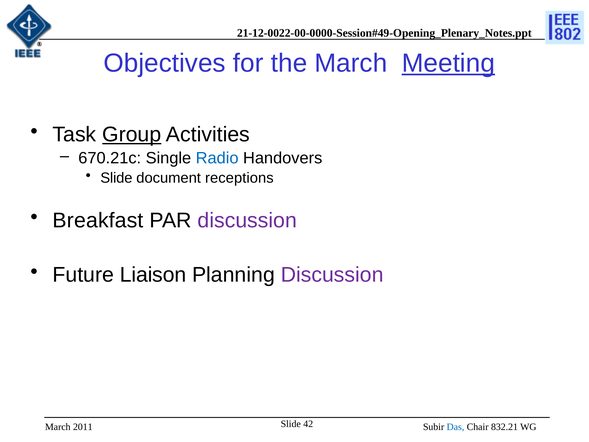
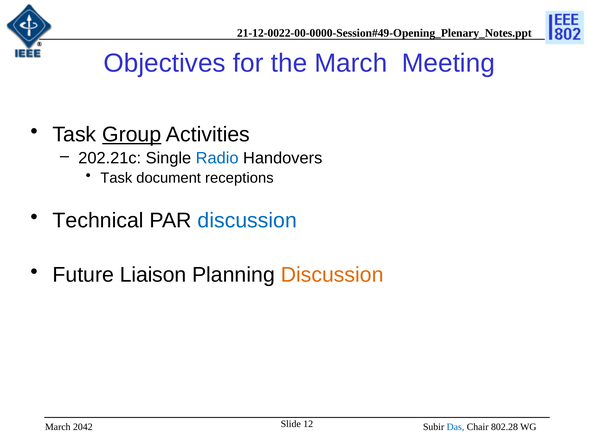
Meeting underline: present -> none (448, 63)
670.21c: 670.21c -> 202.21c (110, 158)
Slide: Slide -> Task (116, 178)
Breakfast: Breakfast -> Technical (98, 220)
discussion colour: purple -> blue (247, 220)
Discussion colour: purple -> orange (332, 275)
42: 42 -> 12 (308, 424)
832.21: 832.21 -> 802.28 (504, 427)
2011: 2011 -> 2042 (83, 427)
